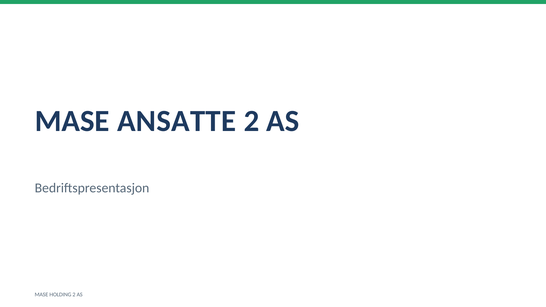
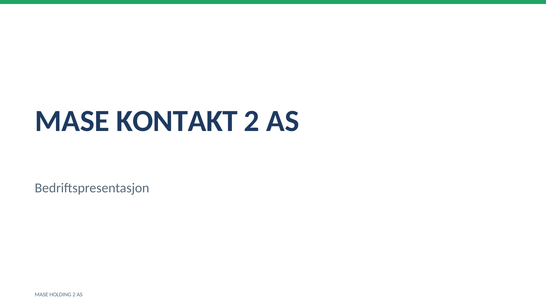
ANSATTE: ANSATTE -> KONTAKT (177, 121)
